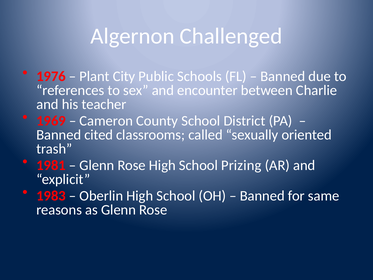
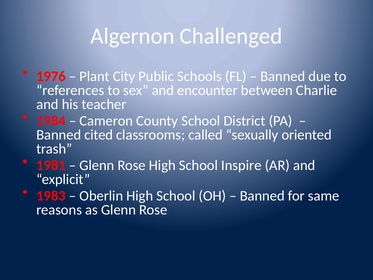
1969: 1969 -> 1984 (51, 121)
Prizing: Prizing -> Inspire (241, 165)
